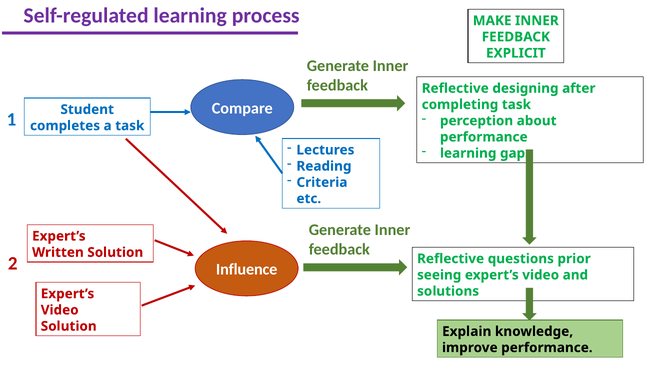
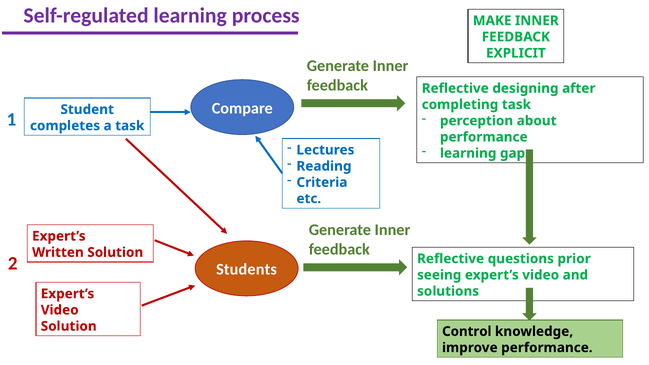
Influence: Influence -> Students (247, 270)
Explain: Explain -> Control (467, 331)
